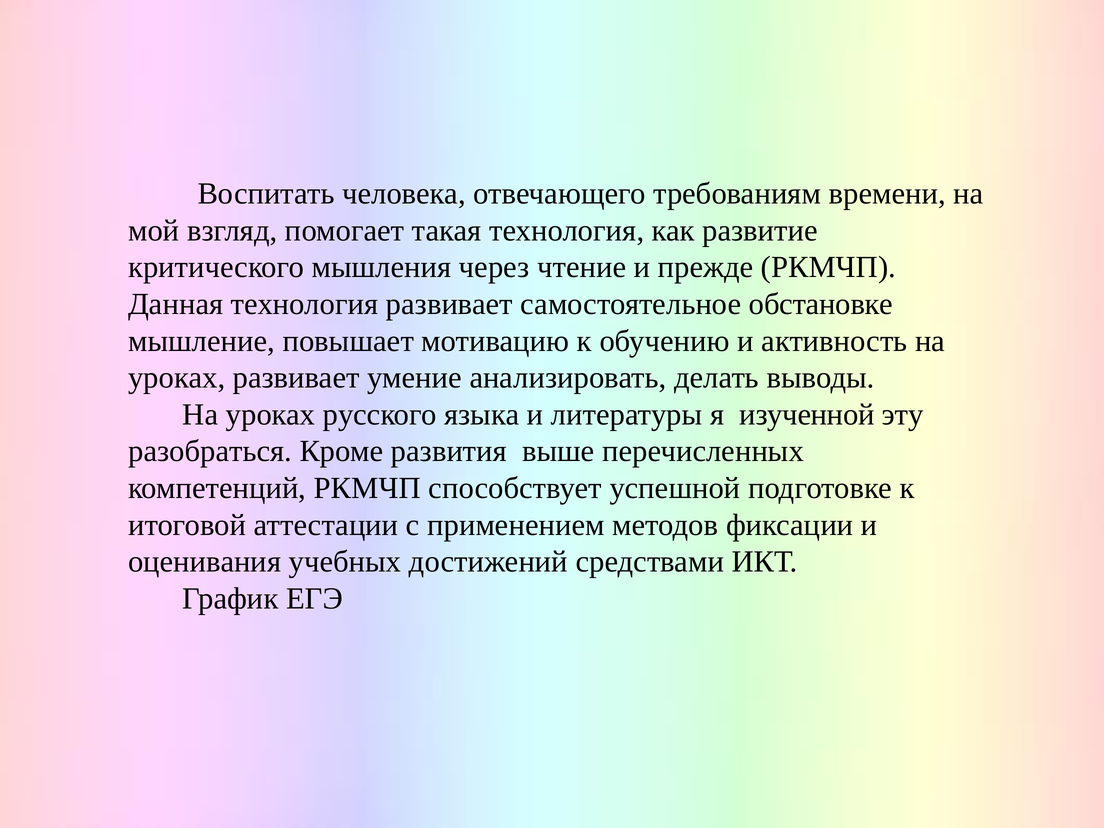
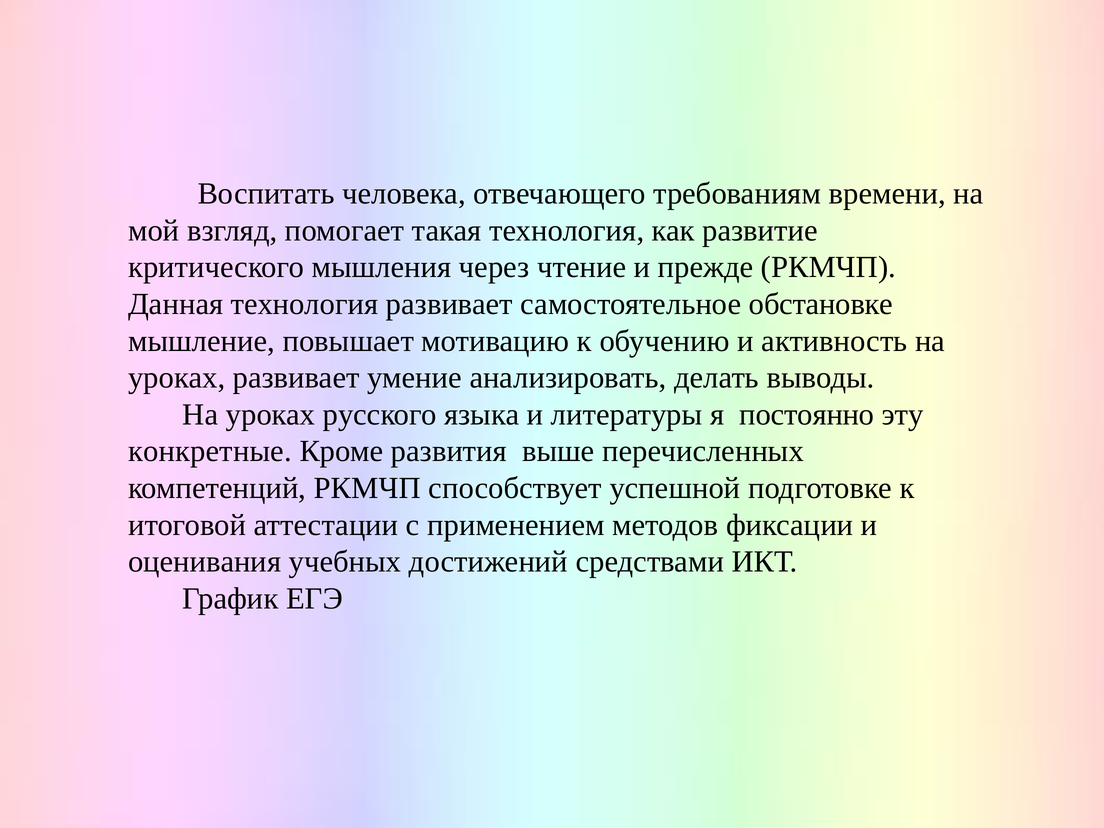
изученной: изученной -> постоянно (807, 415)
разобраться: разобраться -> конкретные (210, 451)
